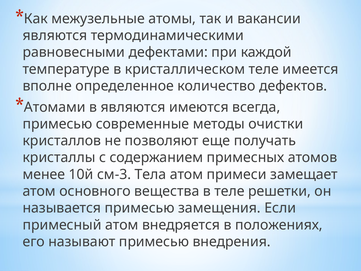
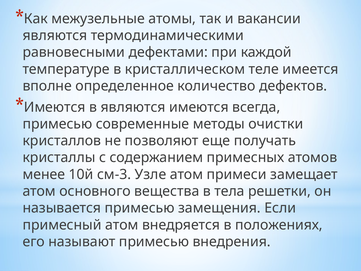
Атомами: Атомами -> Имеются (55, 107)
Тела: Тела -> Узле (150, 174)
в теле: теле -> тела (230, 191)
